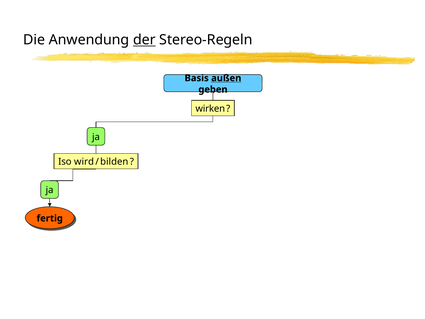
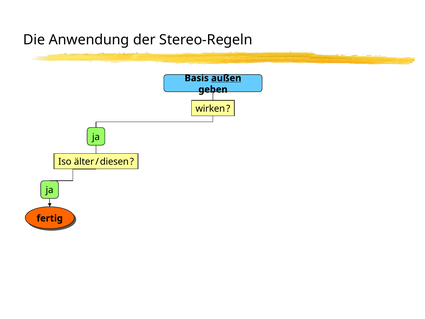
der underline: present -> none (144, 40)
wird: wird -> älter (84, 162)
bilden: bilden -> diesen (114, 162)
